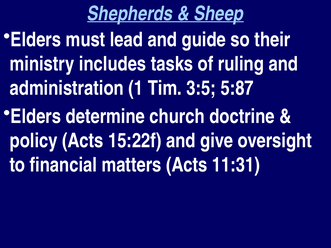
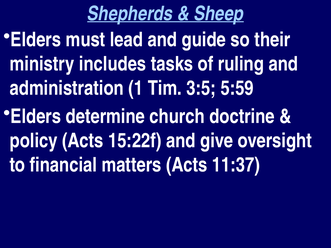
5:87: 5:87 -> 5:59 (237, 88)
11:31: 11:31 -> 11:37 (236, 165)
